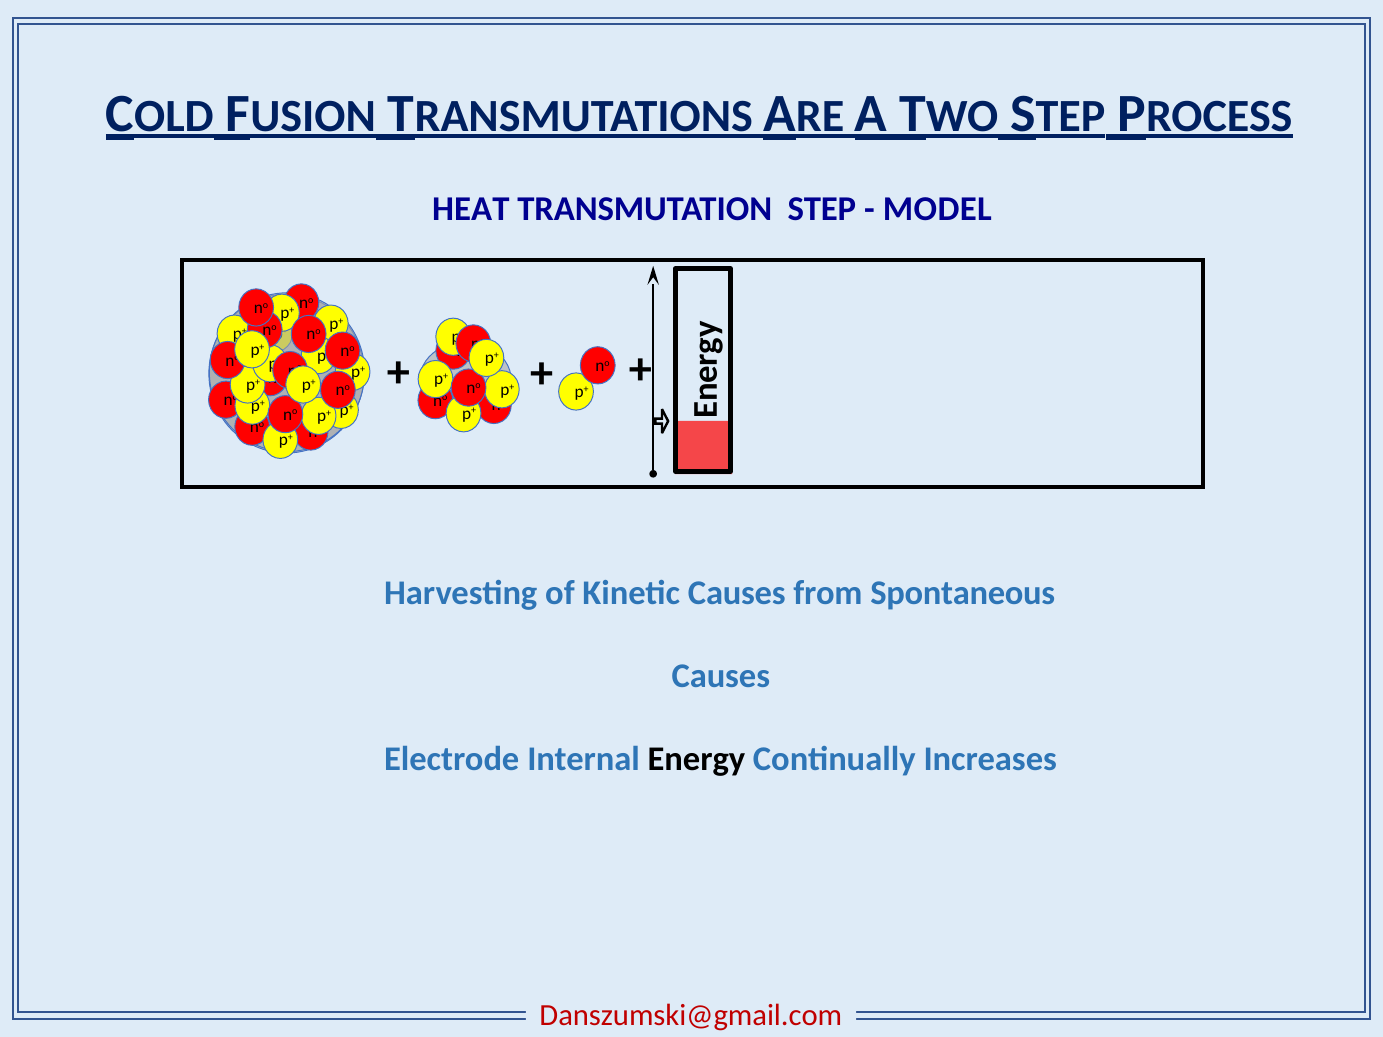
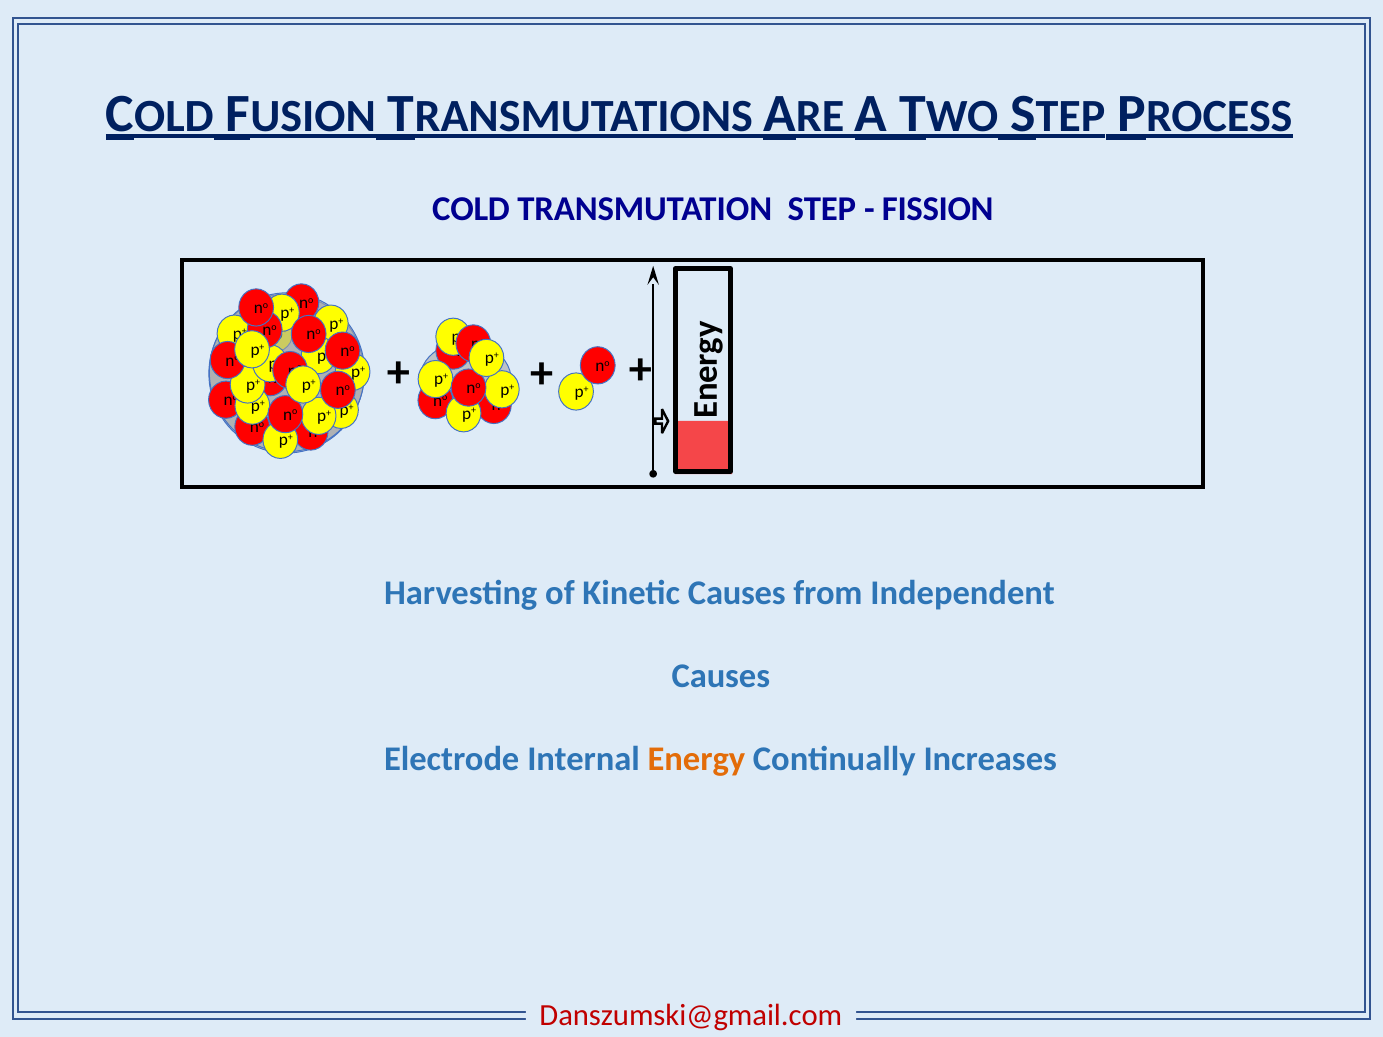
HEAT: HEAT -> COLD (471, 209)
MODEL: MODEL -> FISSION (938, 209)
Spontaneous: Spontaneous -> Independent (963, 593)
Energy colour: black -> orange (696, 759)
